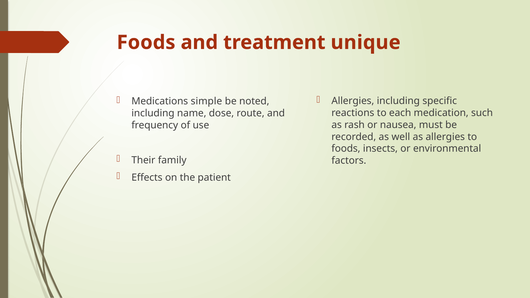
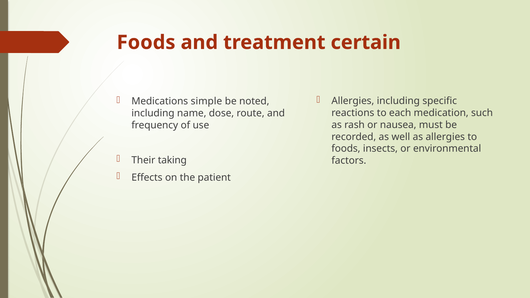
unique: unique -> certain (366, 42)
family: family -> taking (172, 160)
